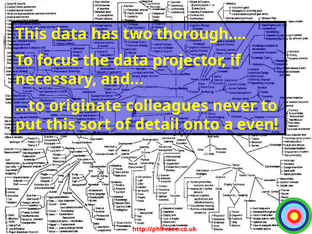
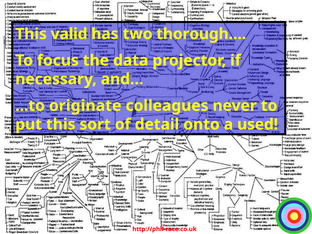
This data: data -> valid (69, 34)
even: even -> used (258, 124)
